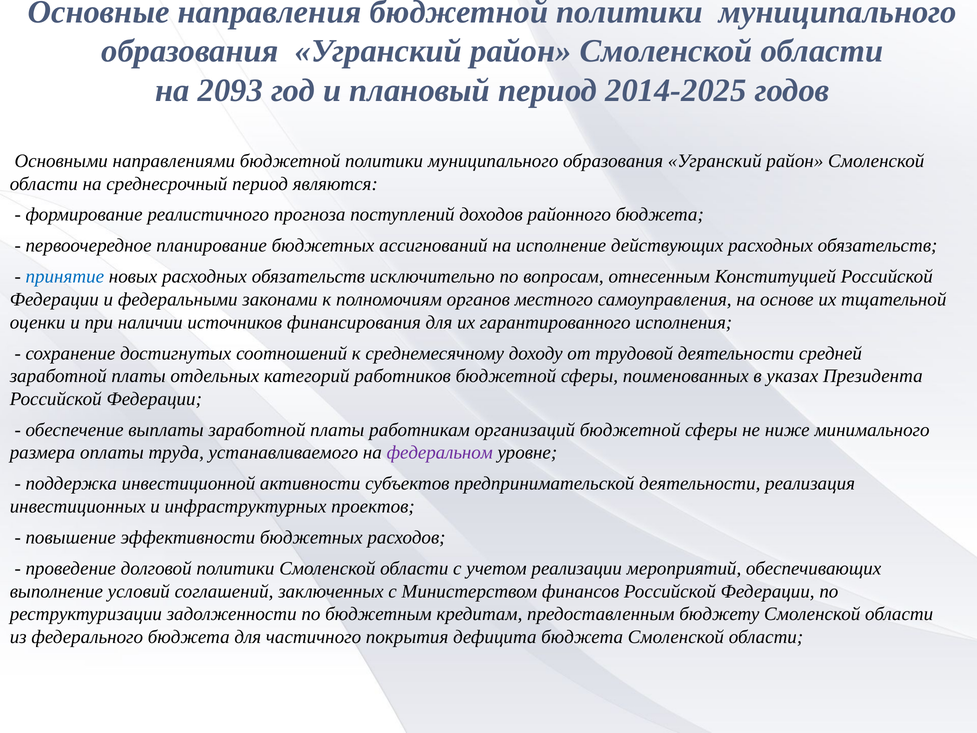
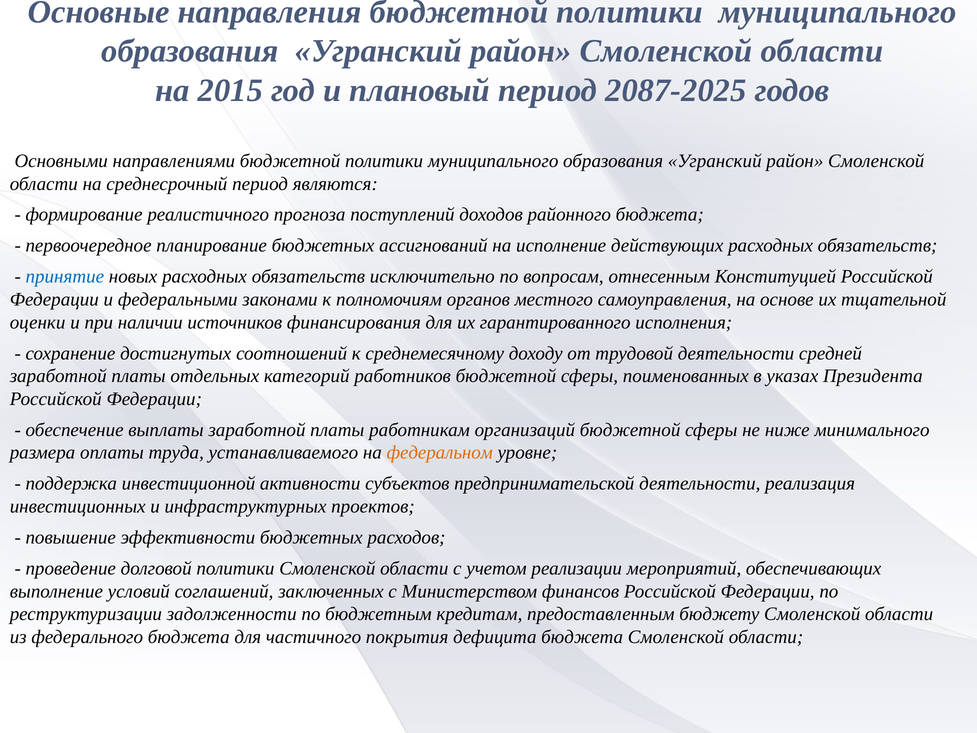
2093: 2093 -> 2015 (230, 90)
2014-2025: 2014-2025 -> 2087-2025 (676, 90)
федеральном colour: purple -> orange (440, 453)
